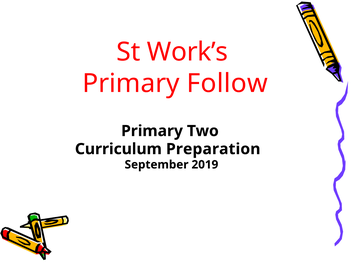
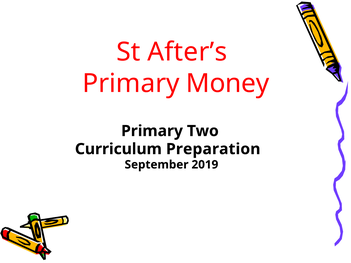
Work’s: Work’s -> After’s (187, 52)
Follow: Follow -> Money (228, 83)
